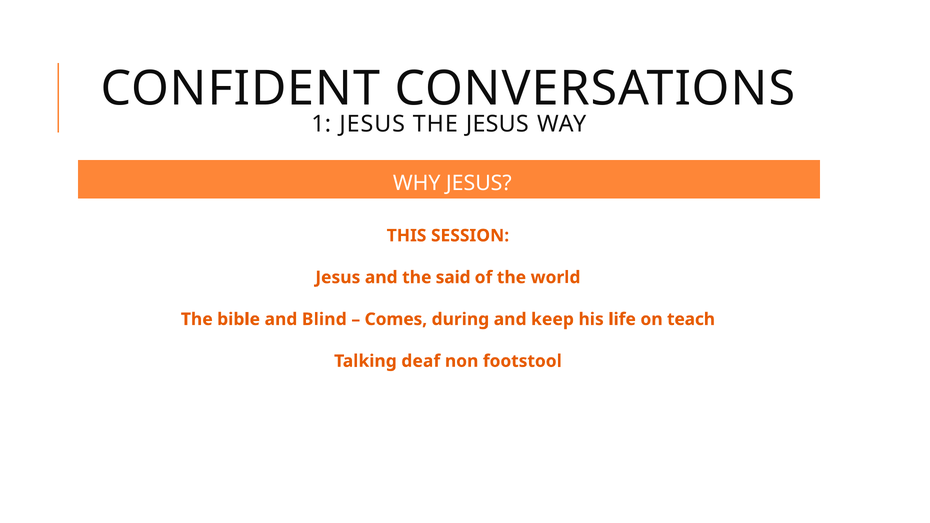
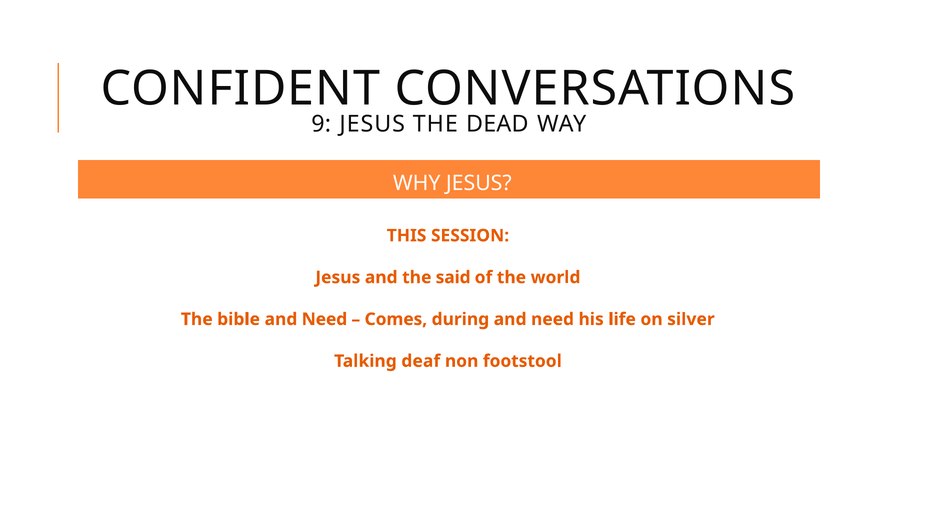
1: 1 -> 9 (321, 124)
THE JESUS: JESUS -> DEAD (497, 124)
bible and Blind: Blind -> Need (324, 319)
during and keep: keep -> need (553, 319)
teach: teach -> silver (691, 319)
